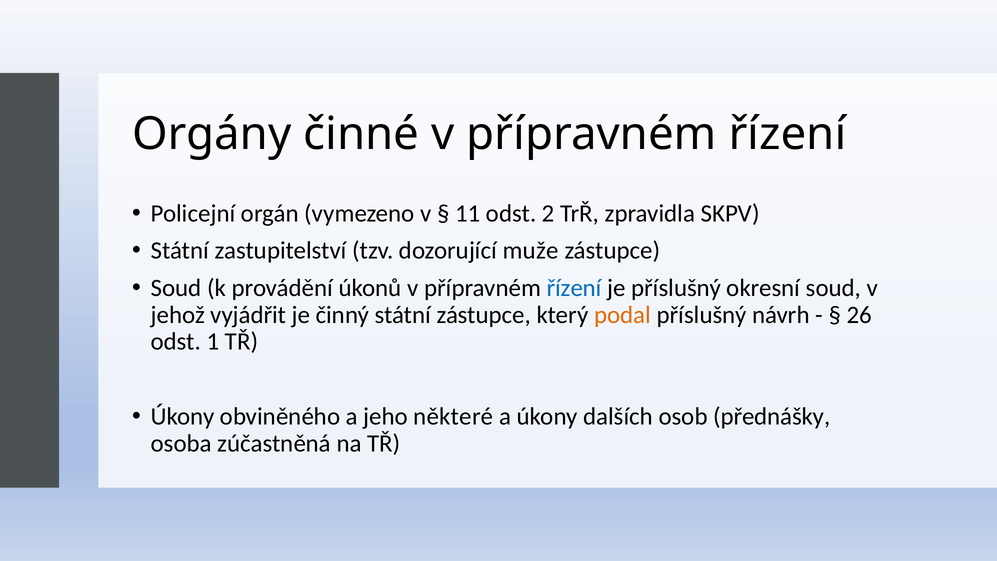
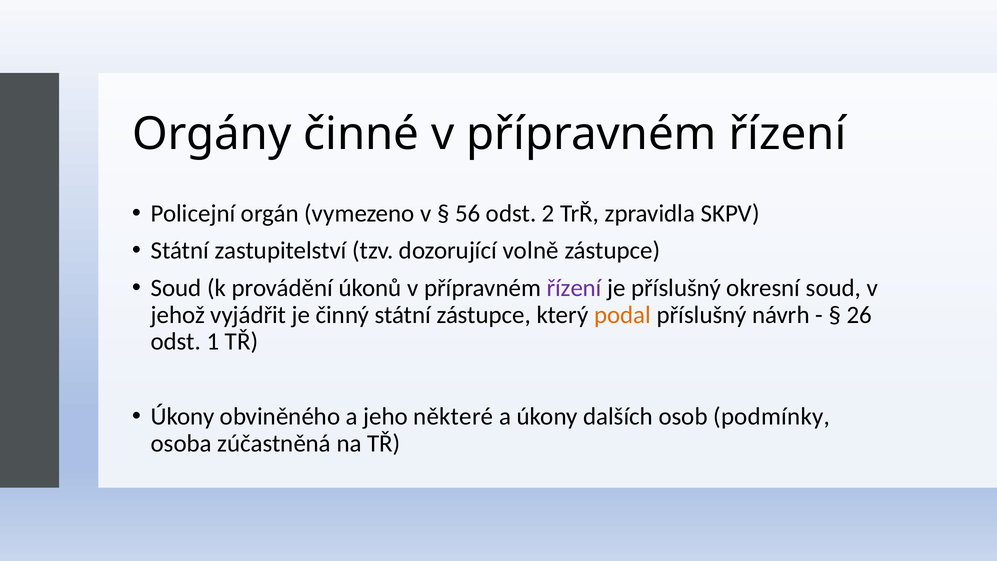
11: 11 -> 56 (468, 213)
muže: muže -> volně (531, 251)
řízení colour: blue -> purple (574, 288)
přednášky: přednášky -> podmínky (772, 416)
